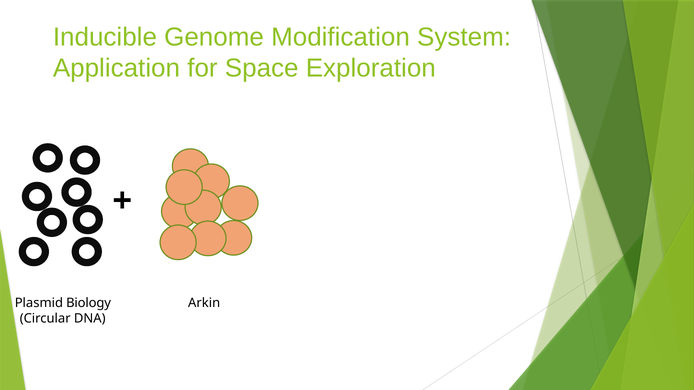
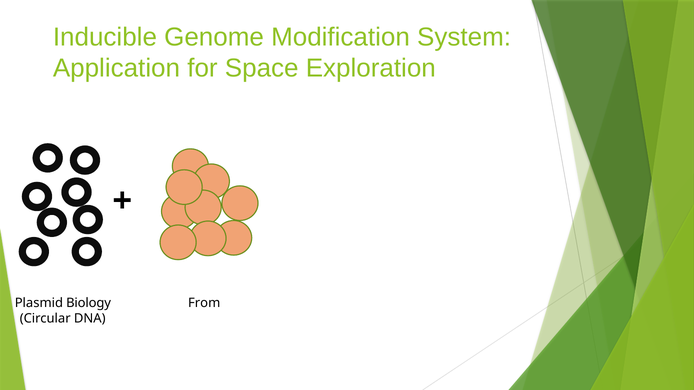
Arkin: Arkin -> From (204, 303)
